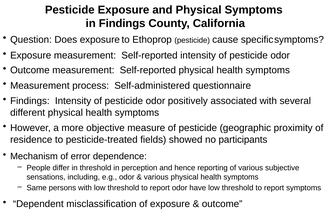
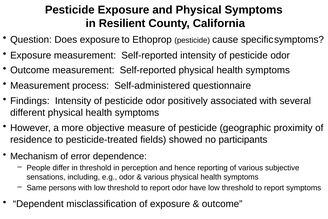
in Findings: Findings -> Resilient (122, 23)
